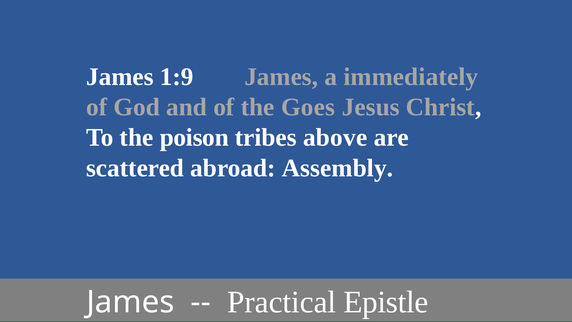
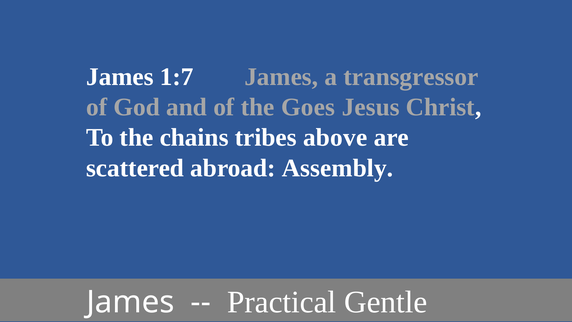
1:9: 1:9 -> 1:7 (177, 77)
immediately: immediately -> transgressor (411, 77)
poison: poison -> chains (194, 137)
Epistle: Epistle -> Gentle (386, 302)
